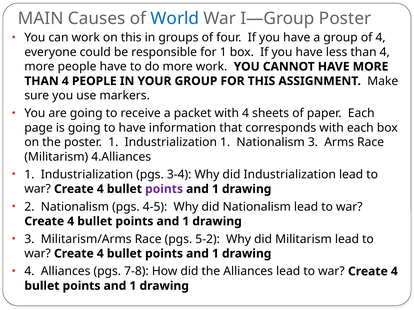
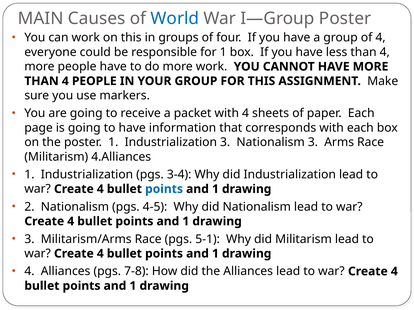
Industrialization 1: 1 -> 3 (225, 142)
points colour: purple -> blue (164, 189)
5-2: 5-2 -> 5-1 (208, 239)
